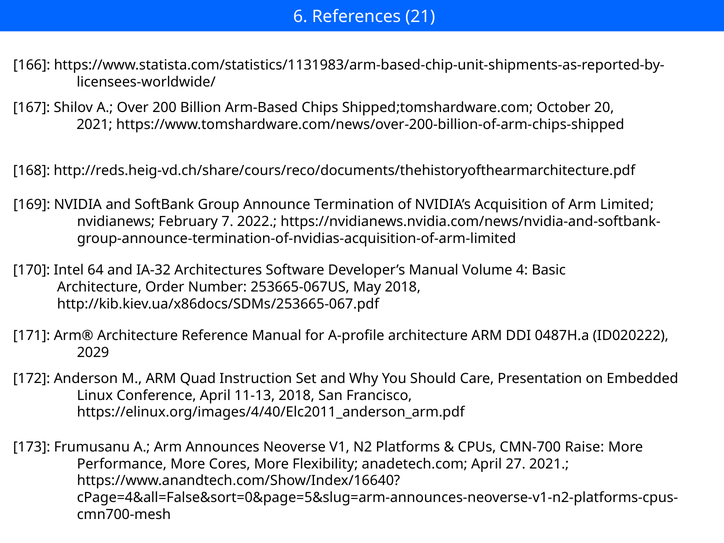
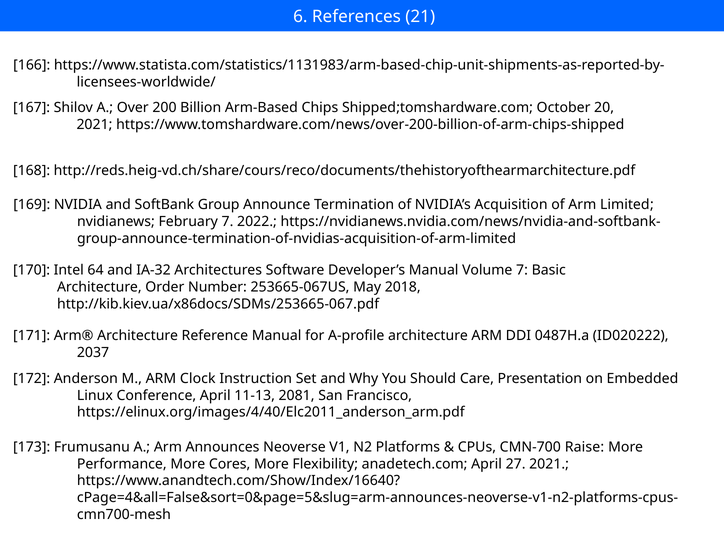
Volume 4: 4 -> 7 (522, 270)
2029: 2029 -> 2037 (93, 353)
Quad: Quad -> Clock (198, 379)
11-13 2018: 2018 -> 2081 (297, 395)
